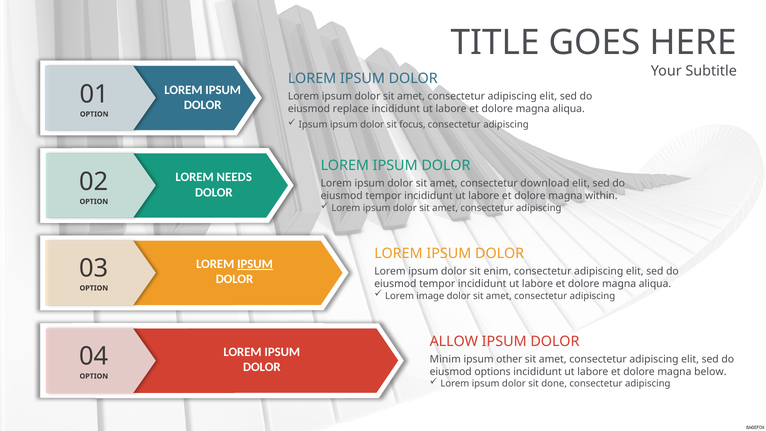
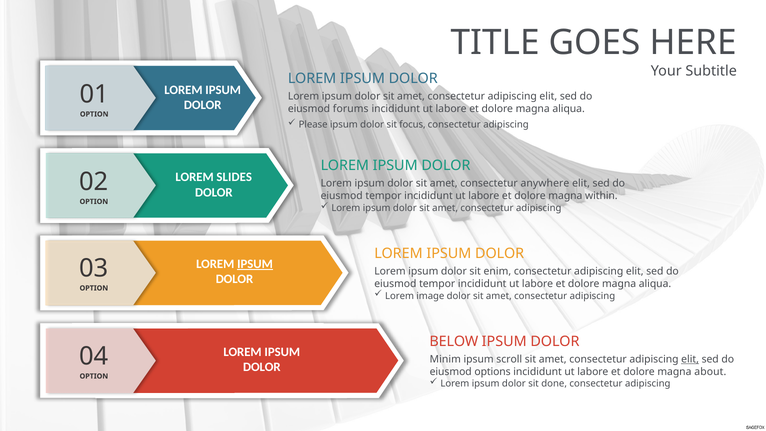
replace: replace -> forums (351, 109)
Ipsum: Ipsum -> Please (313, 124)
NEEDS: NEEDS -> SLIDES (234, 177)
download: download -> anywhere (545, 183)
ALLOW: ALLOW -> BELOW (454, 341)
other: other -> scroll (509, 359)
elit underline: none -> present (690, 359)
below: below -> about (710, 372)
